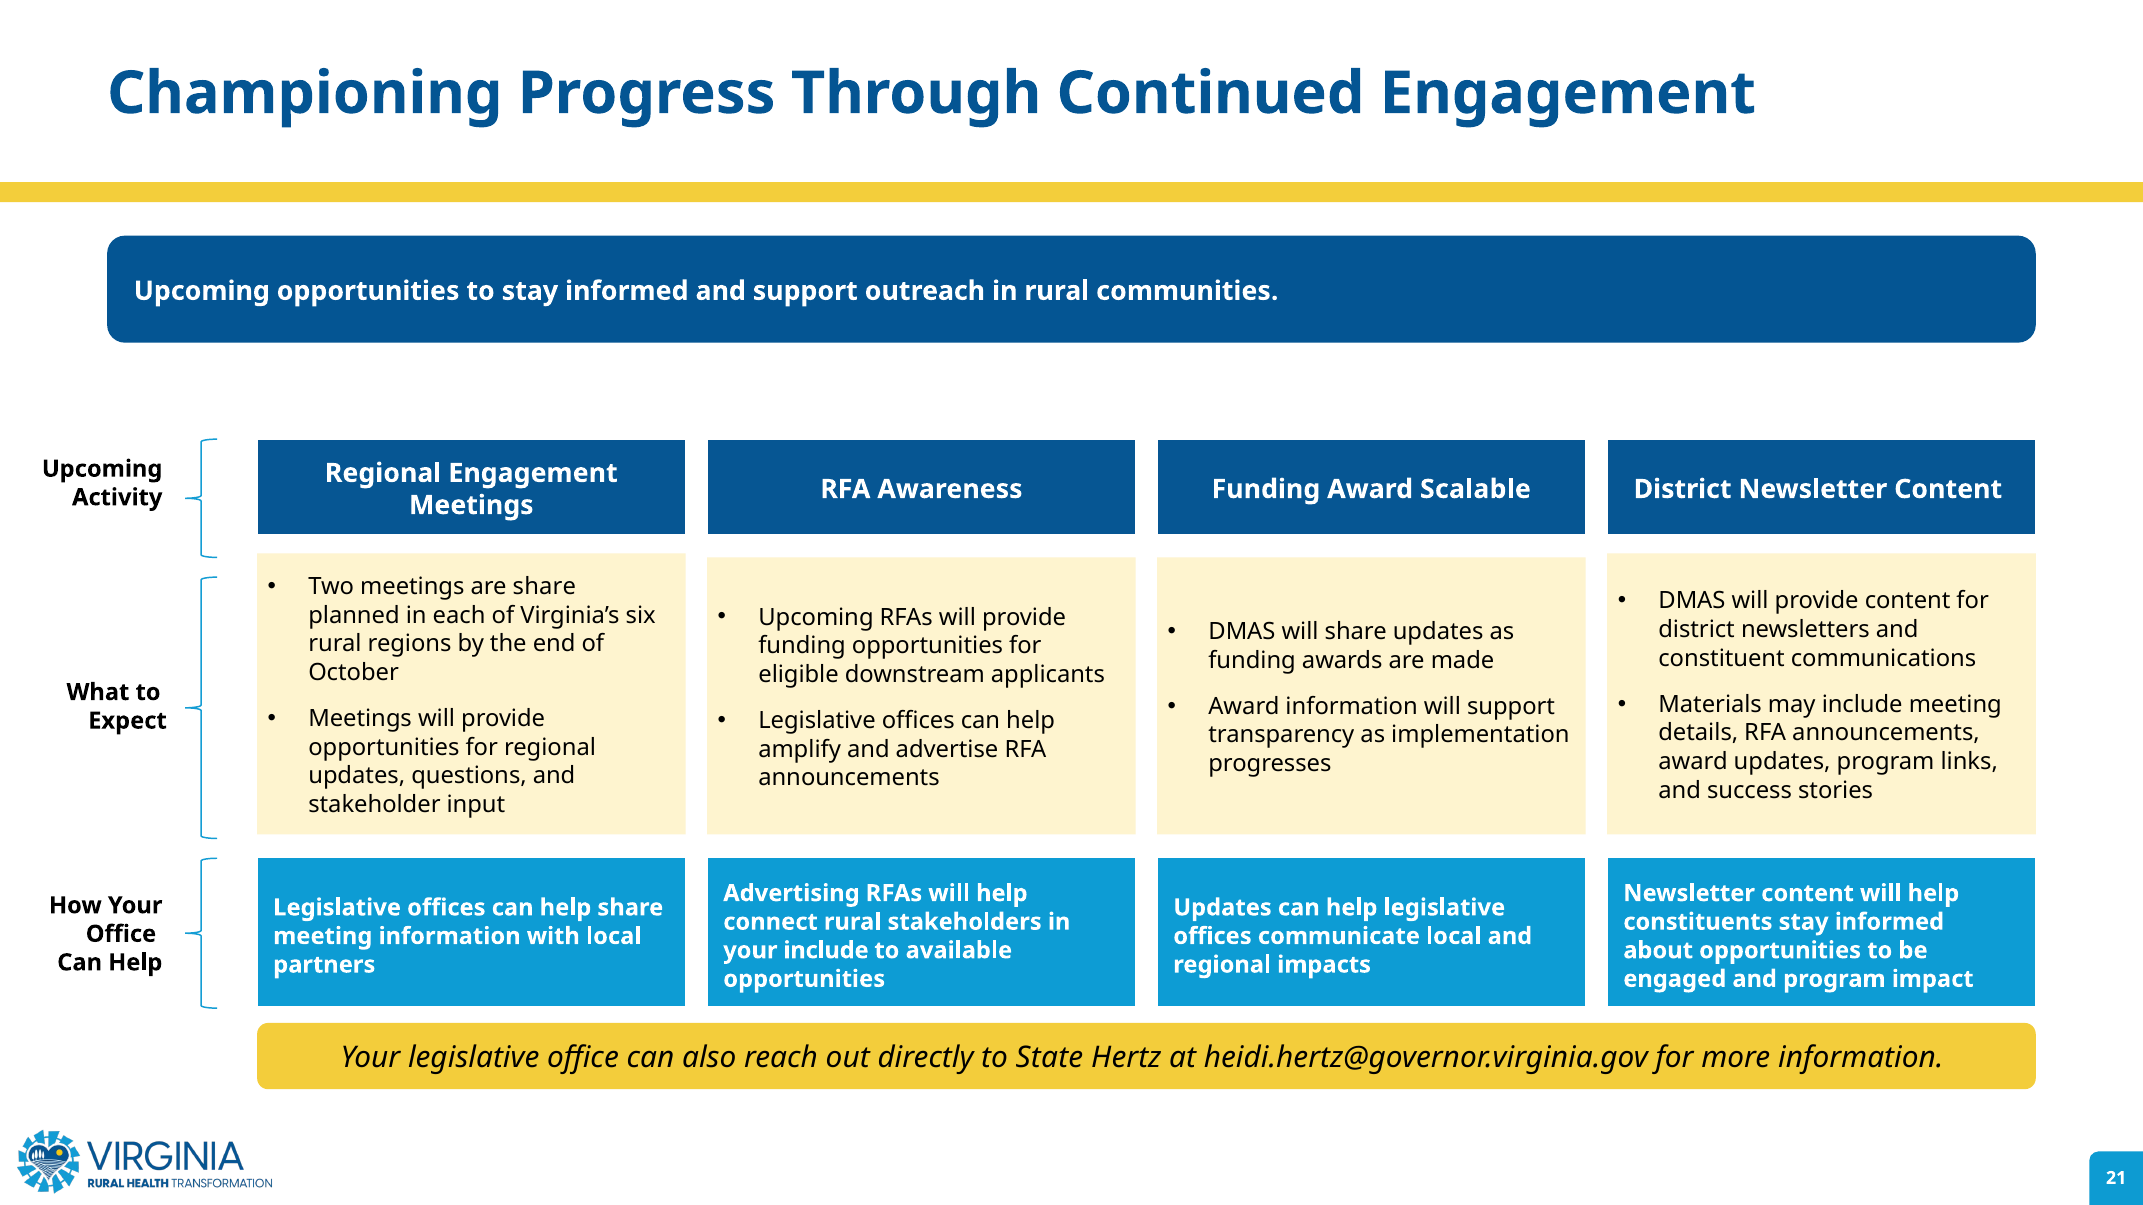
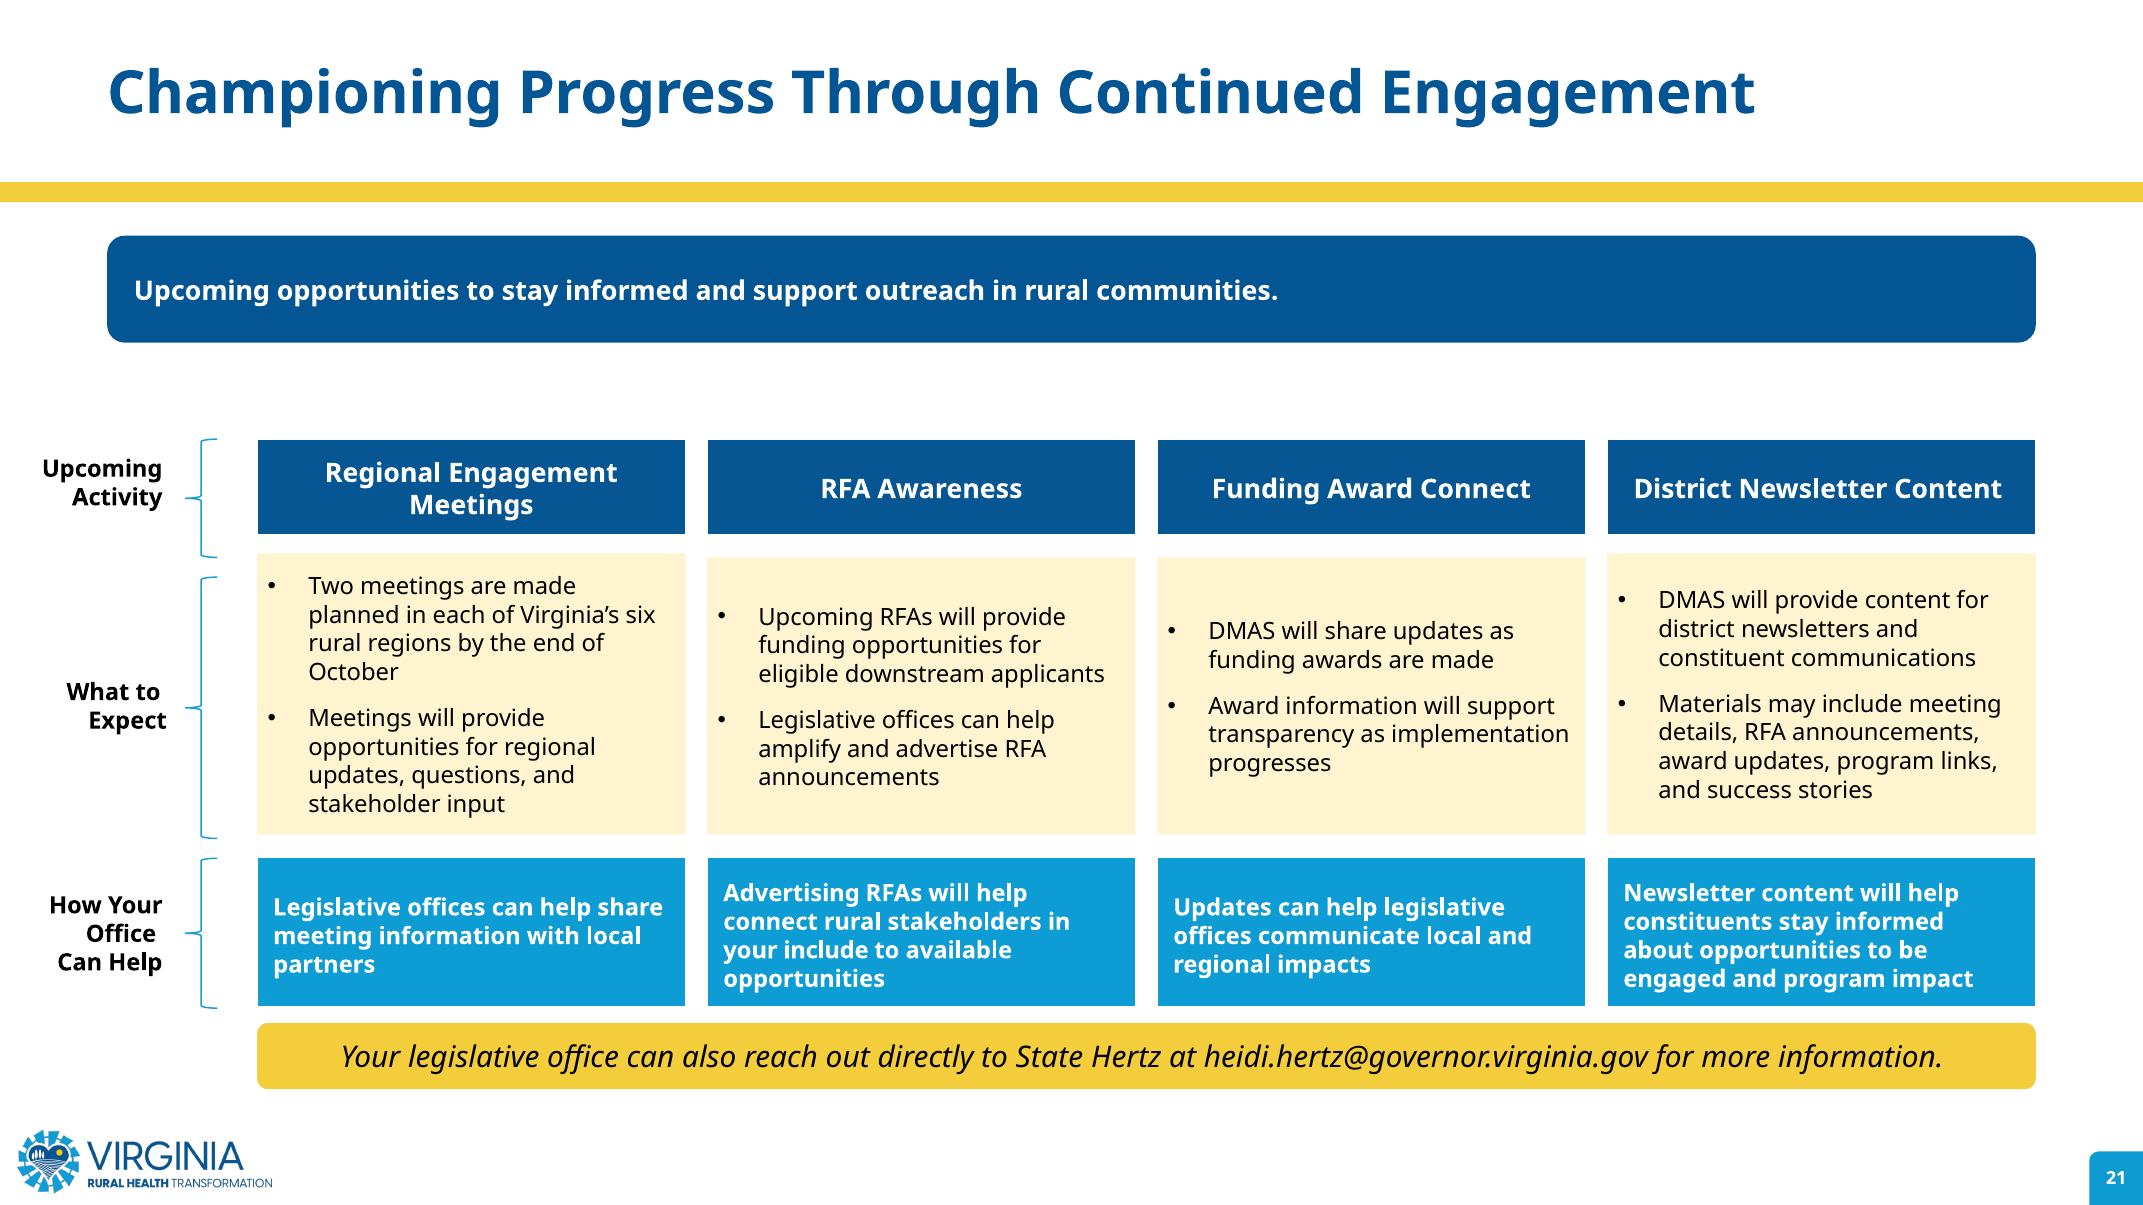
Award Scalable: Scalable -> Connect (1475, 489)
meetings are share: share -> made (544, 587)
